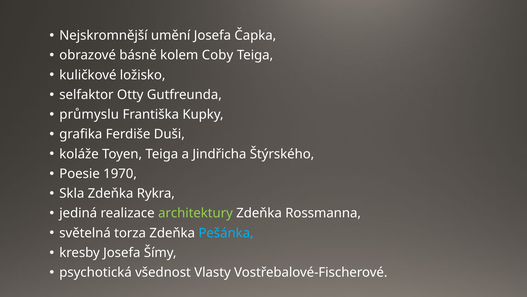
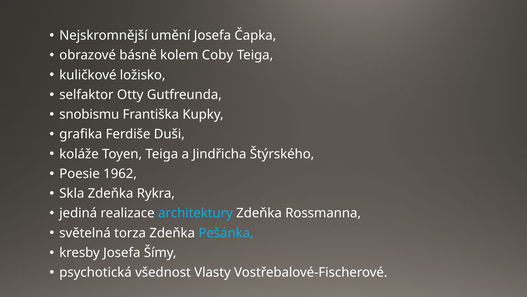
průmyslu: průmyslu -> snobismu (89, 114)
1970: 1970 -> 1962 (120, 173)
architektury colour: light green -> light blue (195, 213)
